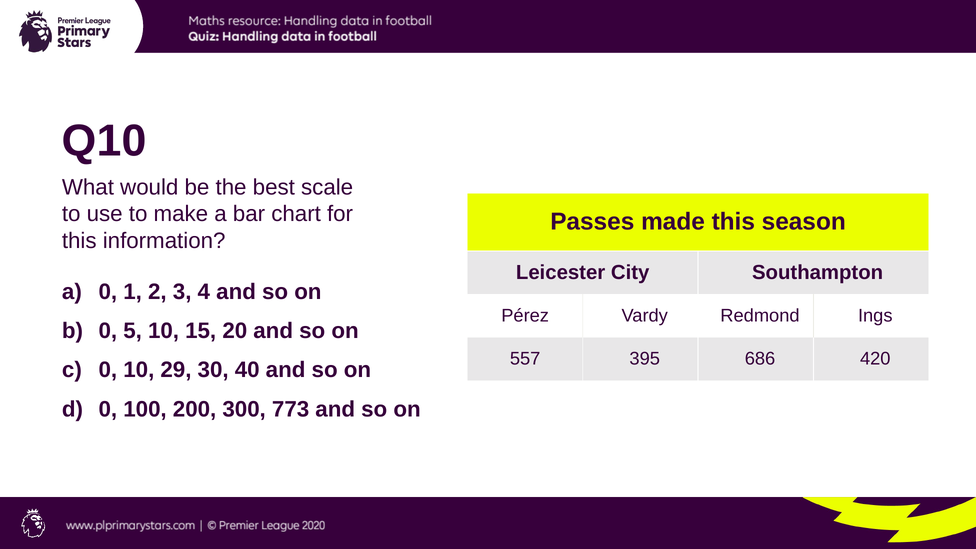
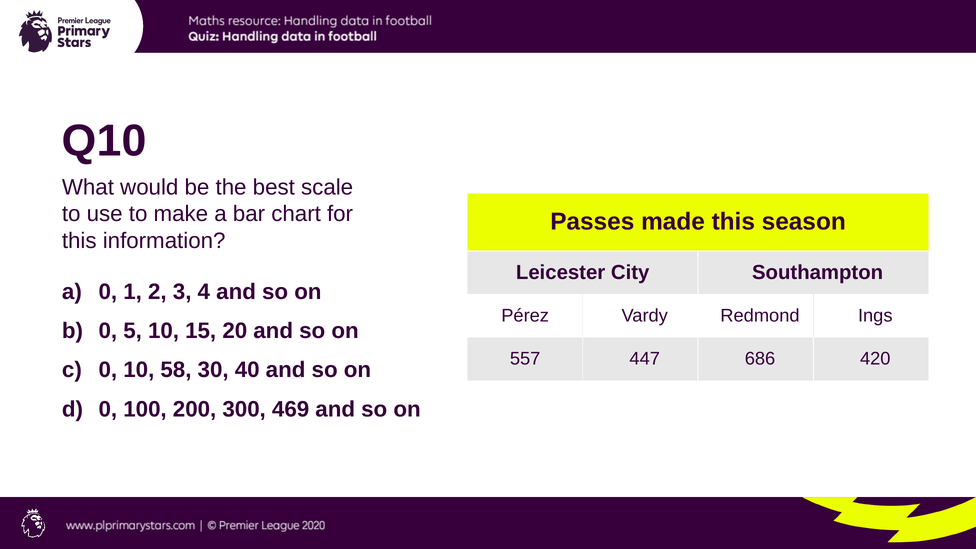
395: 395 -> 447 (645, 359)
29: 29 -> 58 (176, 370)
773: 773 -> 469 (291, 409)
